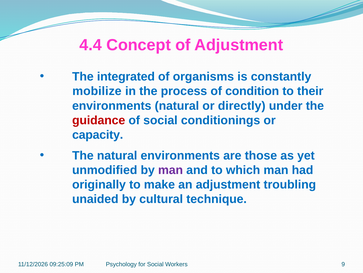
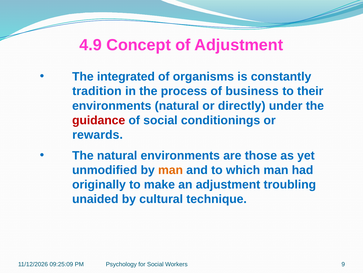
4.4: 4.4 -> 4.9 (91, 45)
mobilize: mobilize -> tradition (97, 91)
condition: condition -> business (252, 91)
capacity: capacity -> rewards (98, 135)
man colour: purple -> orange (171, 170)
